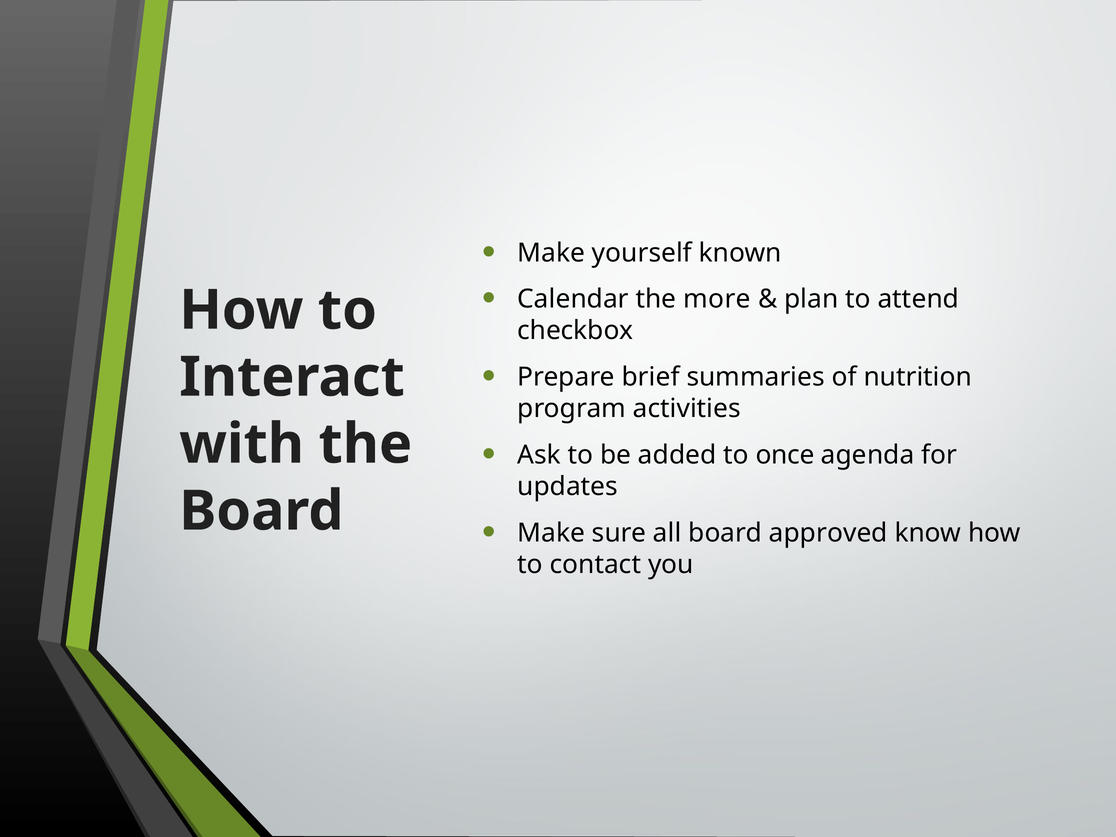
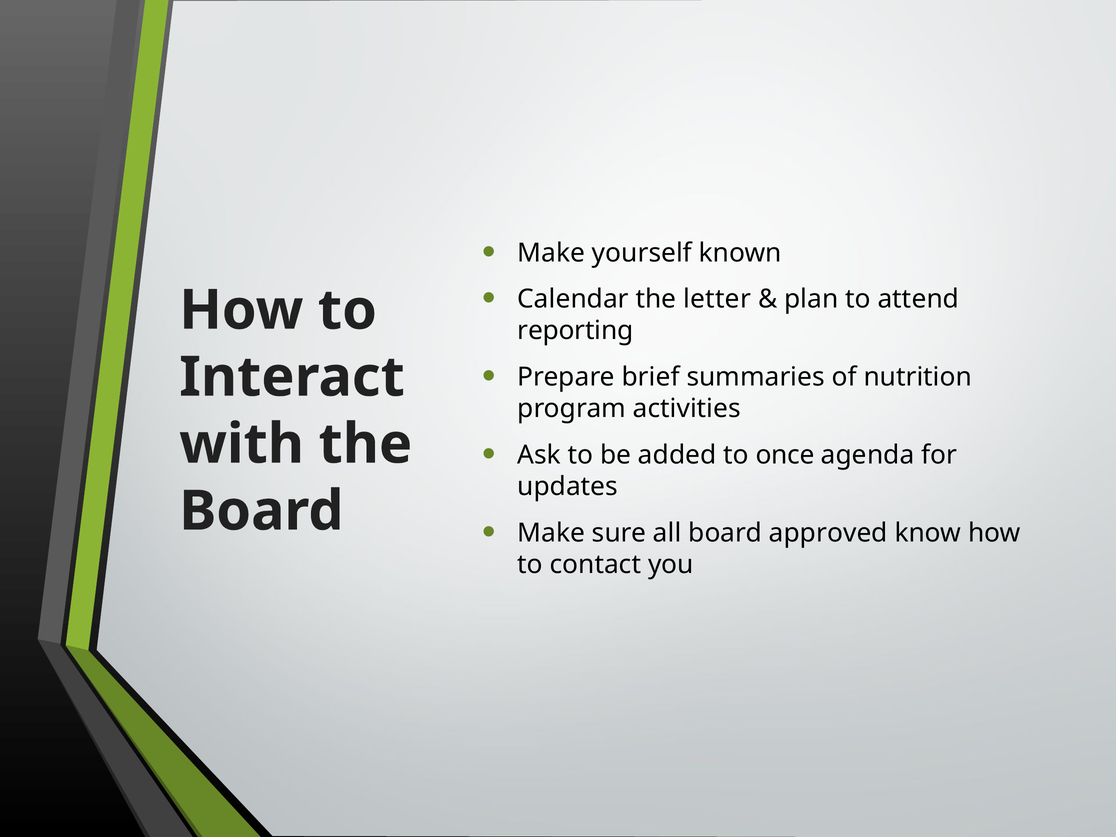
more: more -> letter (717, 299)
checkbox: checkbox -> reporting (575, 331)
